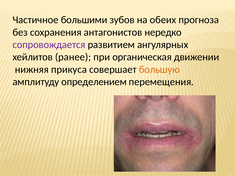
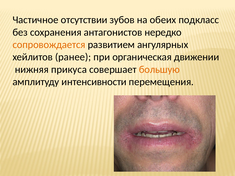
большими: большими -> отсутствии (84, 20)
прогноза: прогноза -> подкласс (199, 20)
сопровождается colour: purple -> orange (49, 45)
определением: определением -> интенсивности (94, 82)
